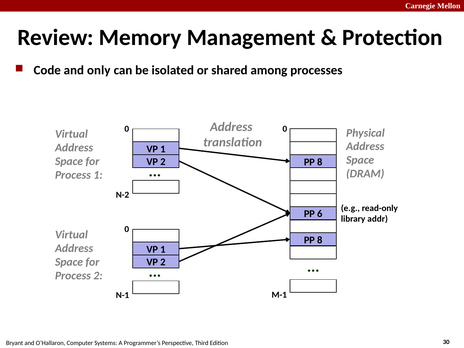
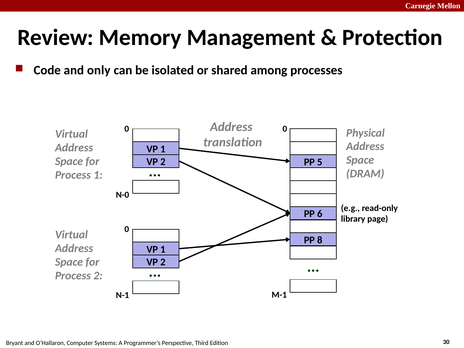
8: 8 -> 5 (320, 162)
N-2: N-2 -> N-0 (123, 195)
addr: addr -> page (378, 219)
